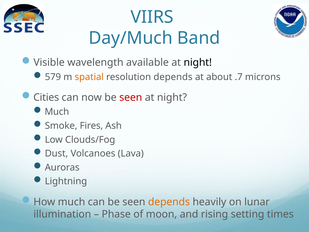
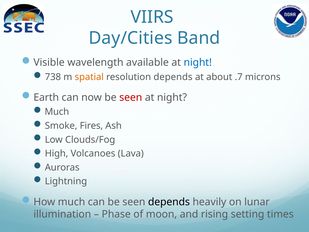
Day/Much: Day/Much -> Day/Cities (131, 38)
night colour: black -> blue (198, 63)
579: 579 -> 738 (53, 77)
Cities: Cities -> Earth (46, 97)
Dust: Dust -> High (57, 153)
depends colour: orange -> black (169, 202)
